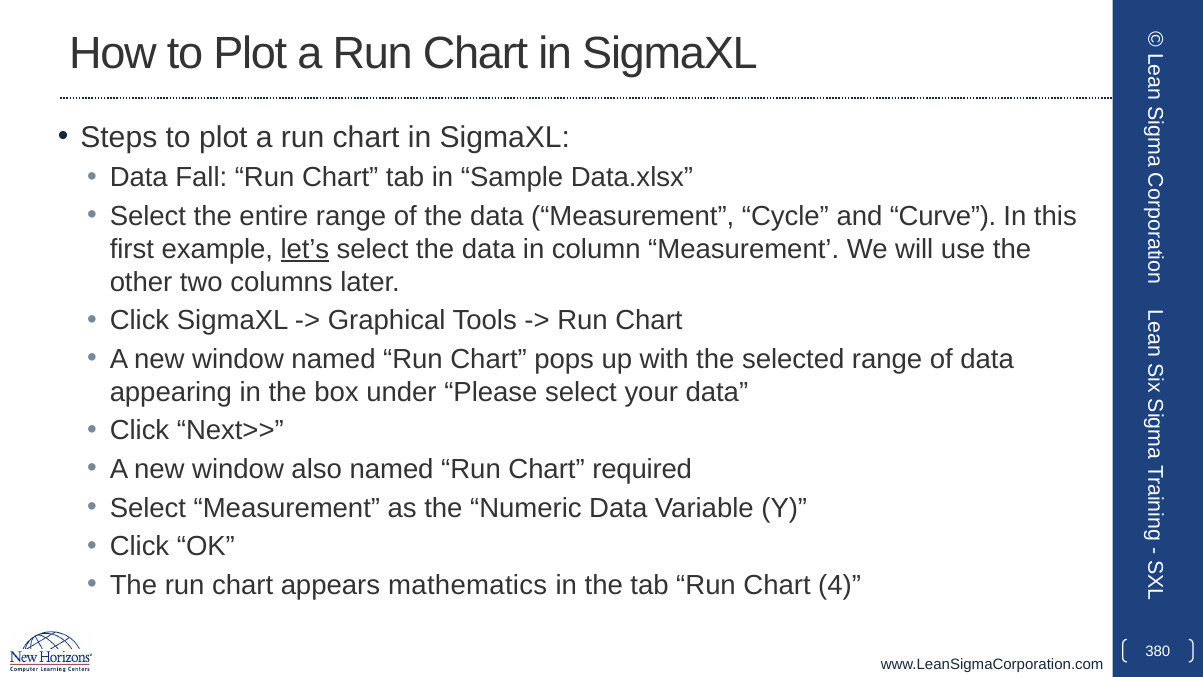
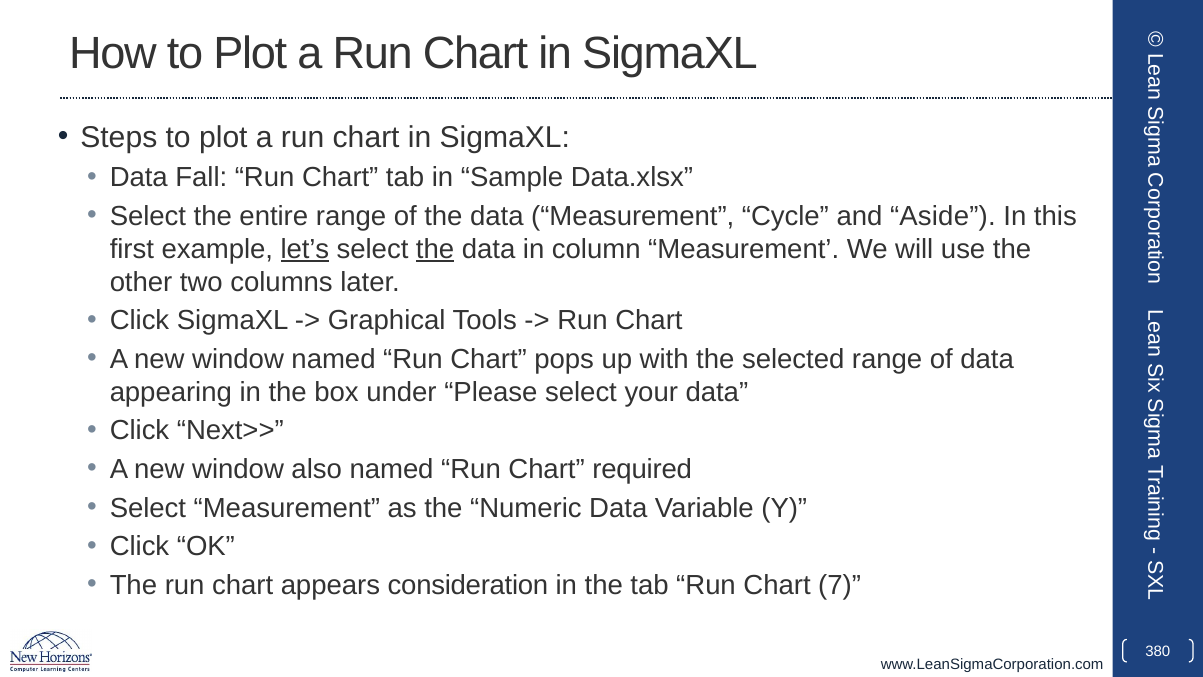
Curve: Curve -> Aside (943, 216)
the underline: none -> present (435, 249)
mathematics: mathematics -> consideration (468, 585)
4: 4 -> 7 (840, 585)
